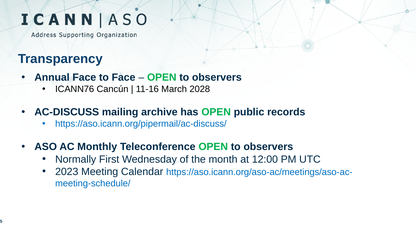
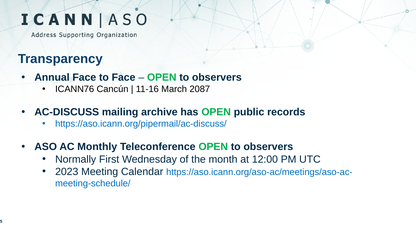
2028: 2028 -> 2087 (200, 89)
